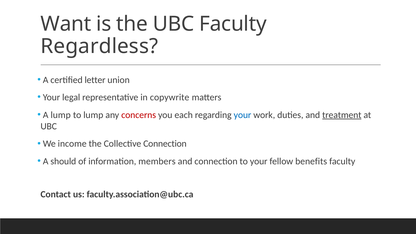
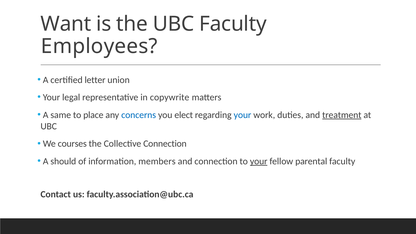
Regardless: Regardless -> Employees (99, 46)
A lump: lump -> same (61, 115)
to lump: lump -> place (93, 115)
concerns colour: red -> blue (139, 115)
each: each -> elect (184, 115)
income: income -> courses (72, 144)
your underline: none -> present (259, 161)
benefits: benefits -> parental (311, 161)
